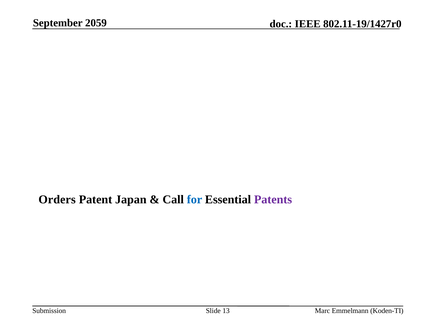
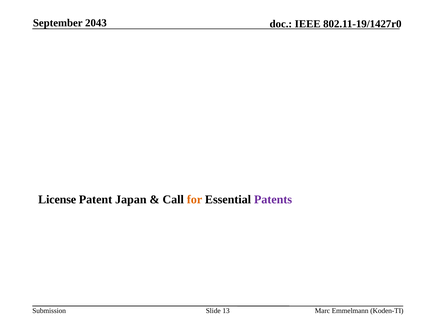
2059: 2059 -> 2043 (96, 23)
Orders: Orders -> License (57, 200)
for colour: blue -> orange (195, 200)
